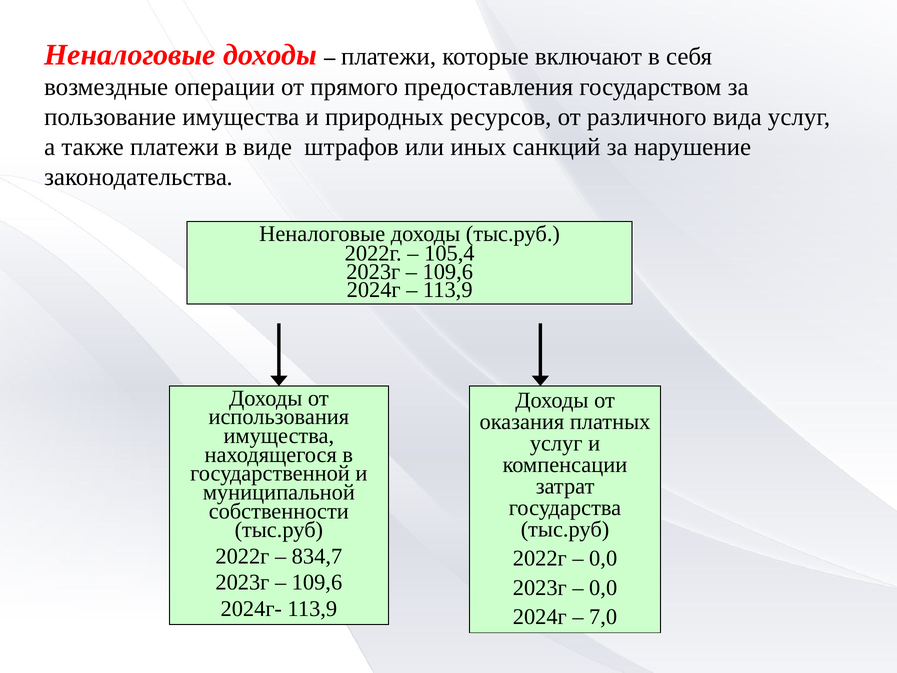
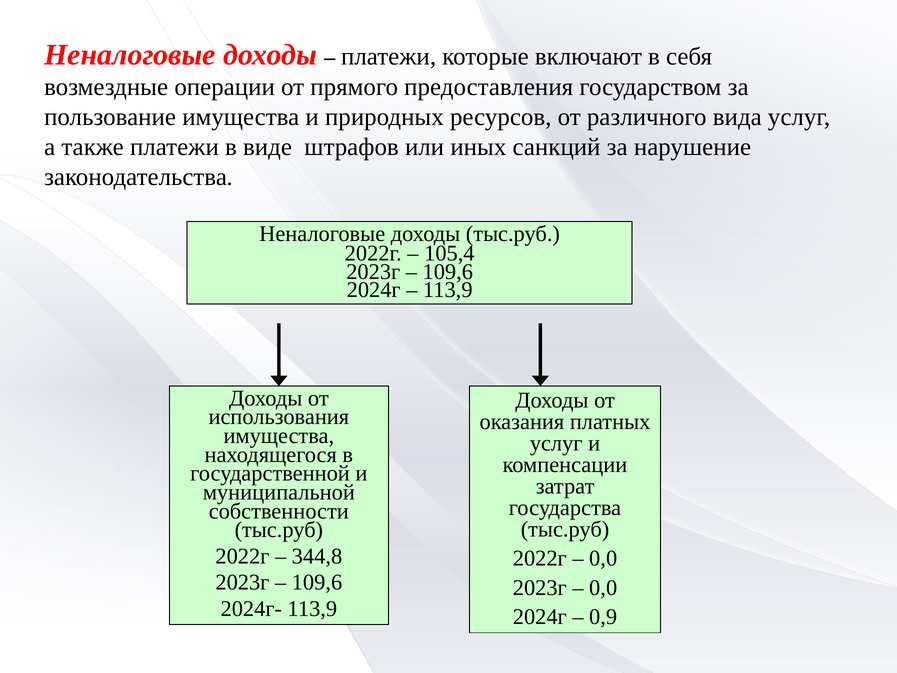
834,7: 834,7 -> 344,8 (317, 556)
7,0: 7,0 -> 0,9 (603, 616)
